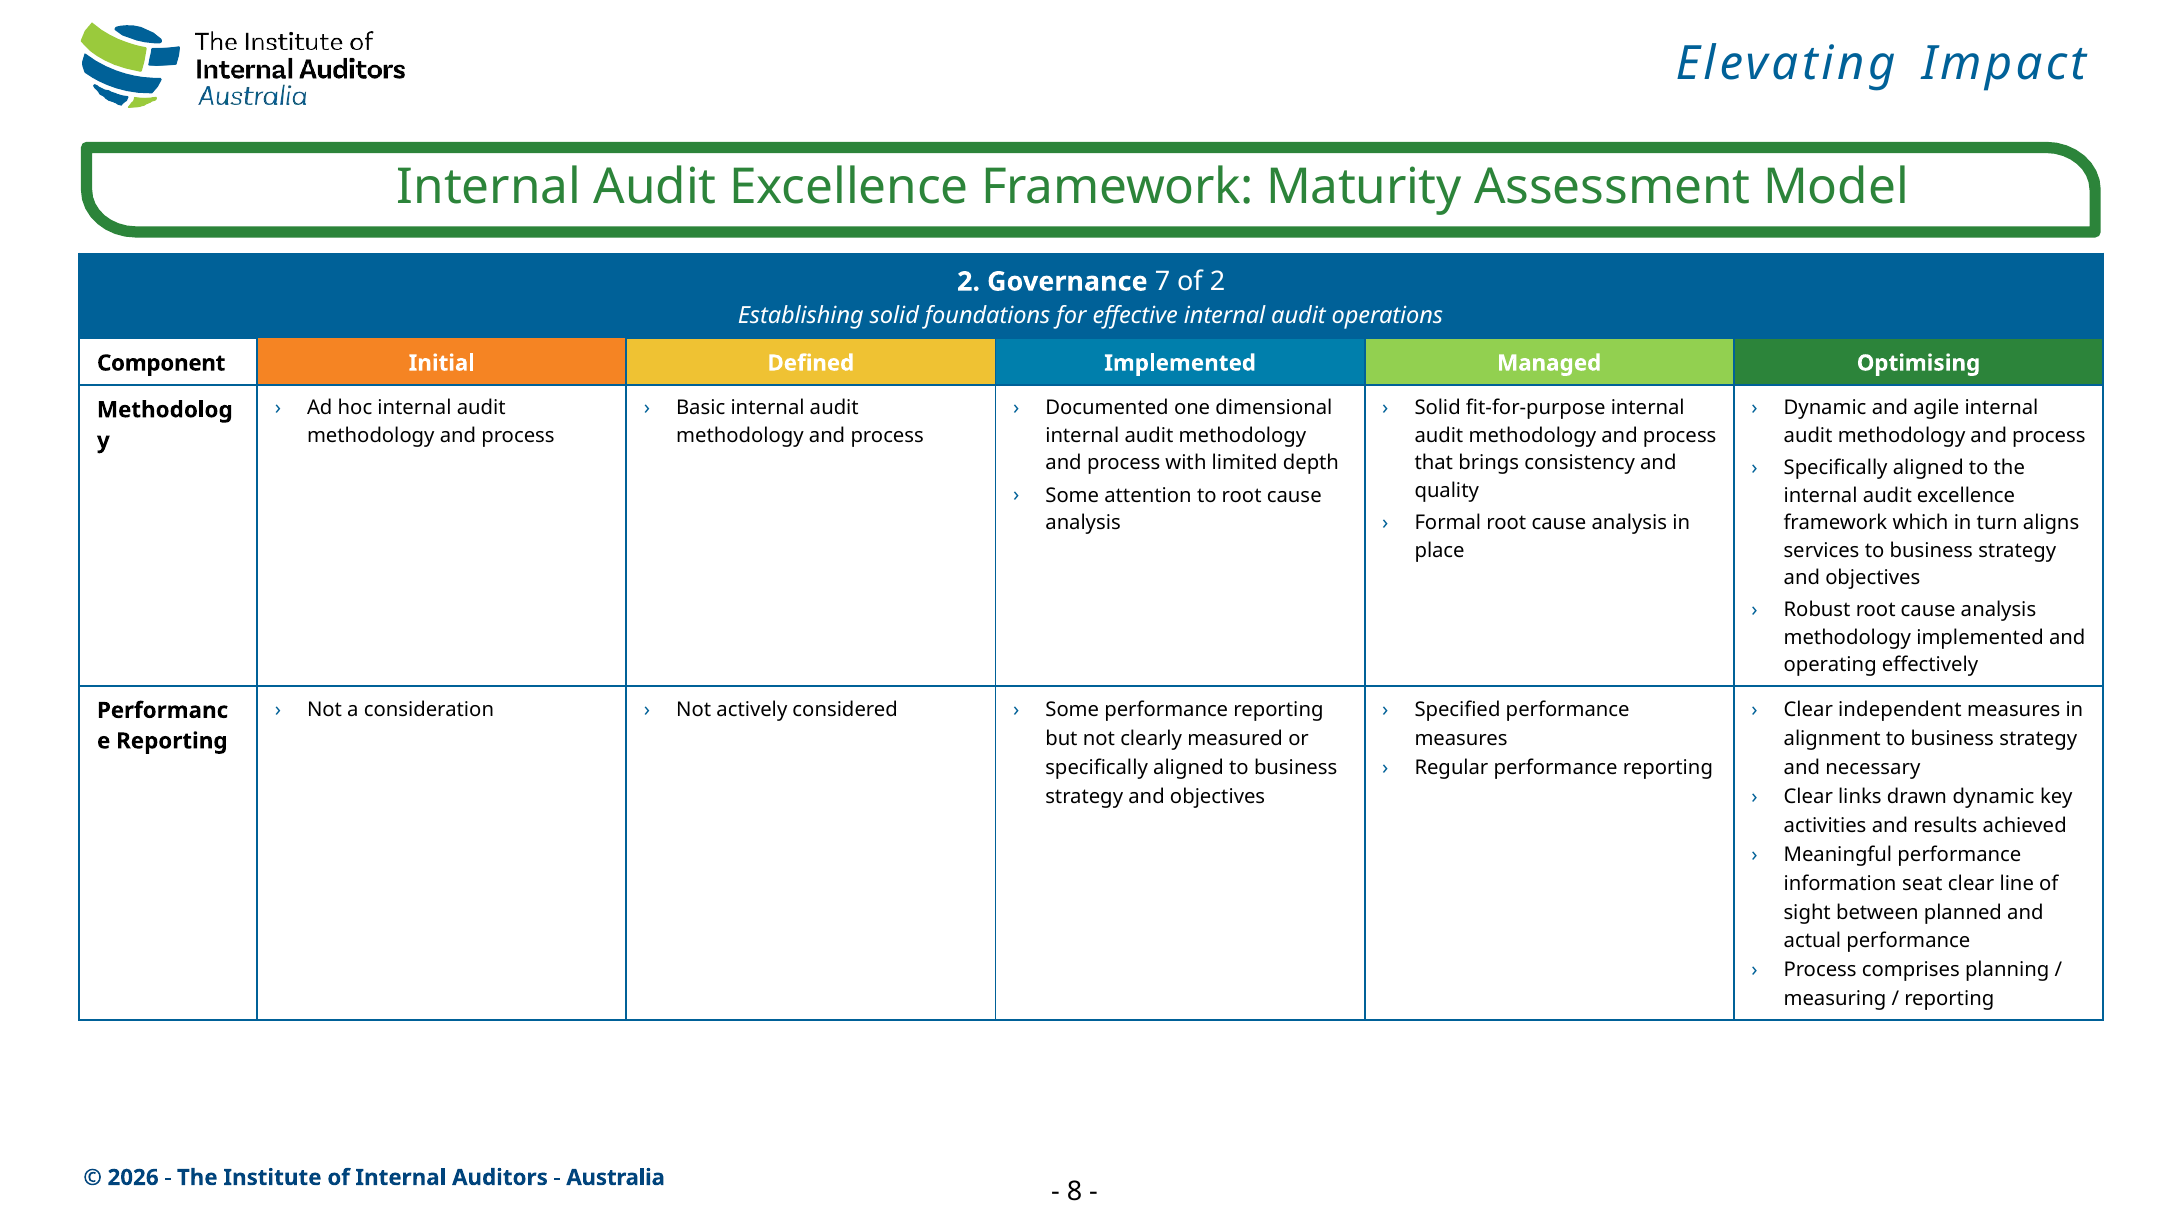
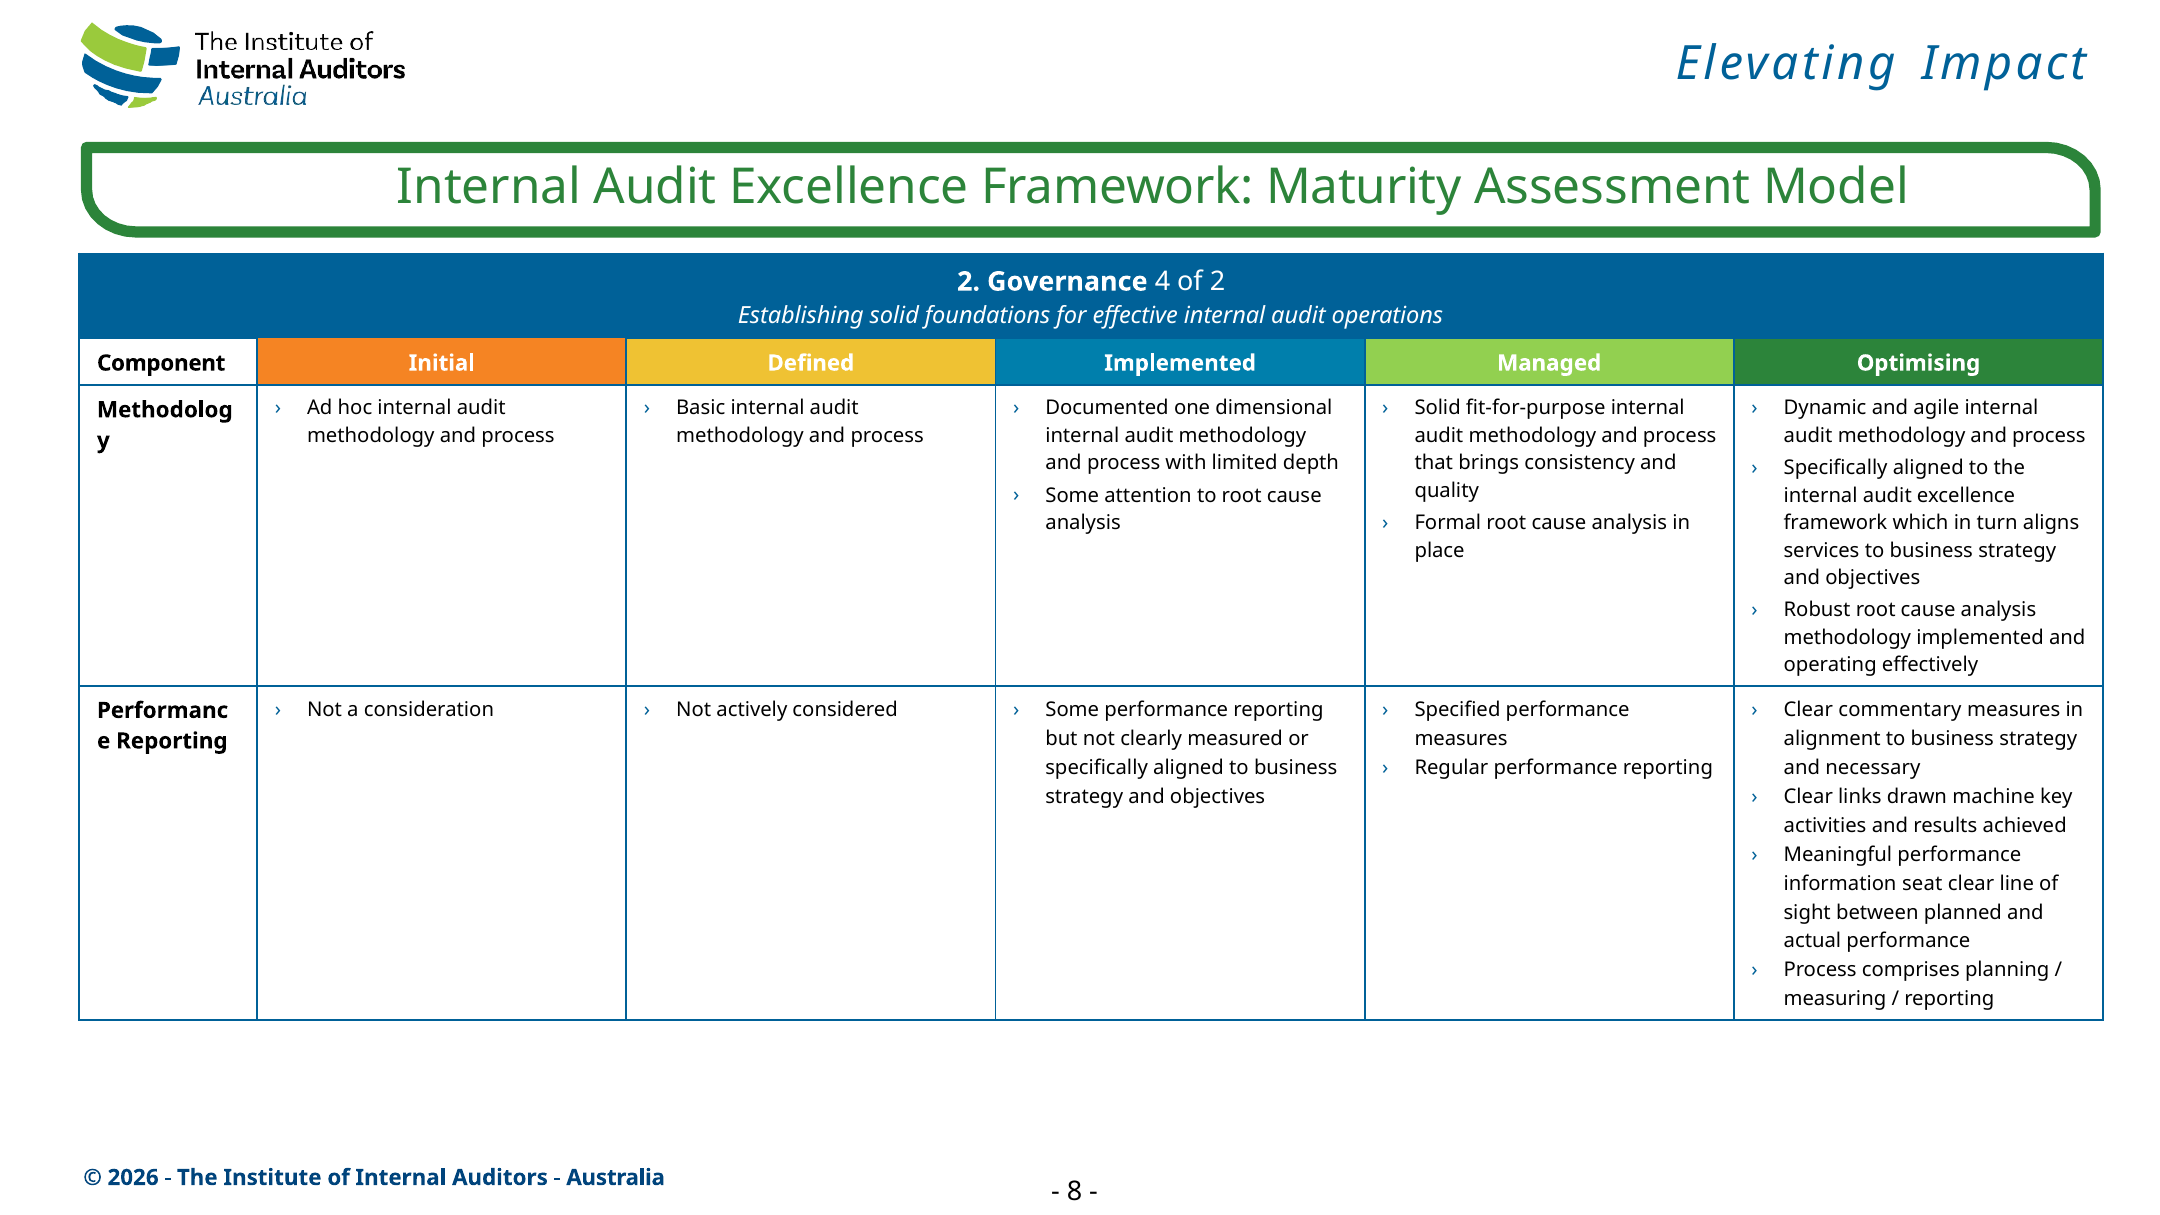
7: 7 -> 4 (1162, 282)
independent: independent -> commentary (1900, 710)
drawn dynamic: dynamic -> machine (1994, 797)
